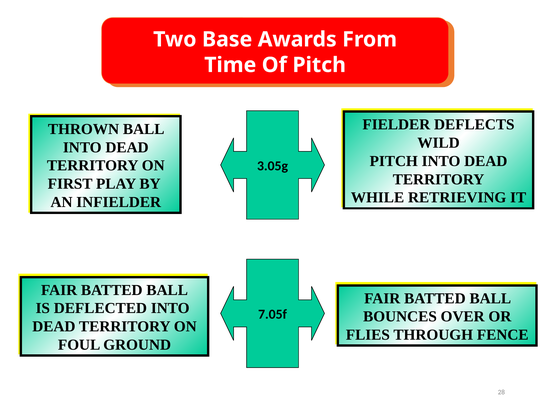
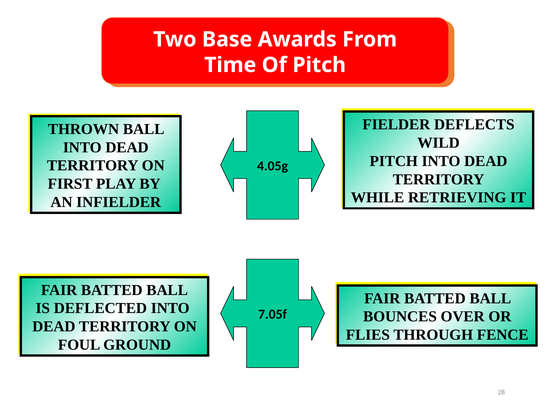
3.05g: 3.05g -> 4.05g (273, 166)
